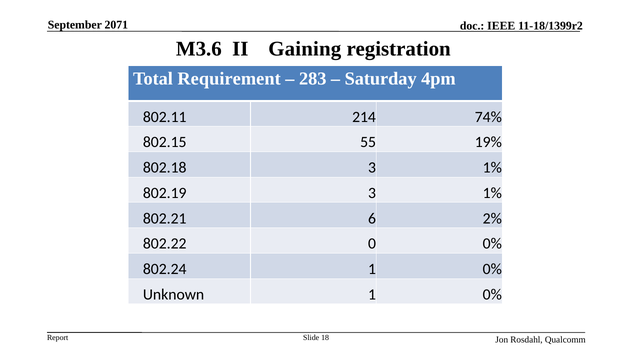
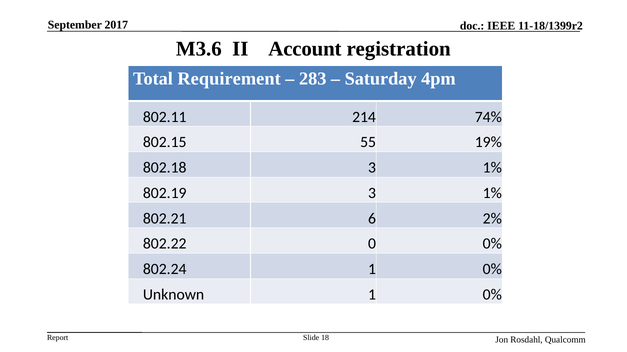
2071: 2071 -> 2017 (116, 25)
Gaining: Gaining -> Account (305, 49)
